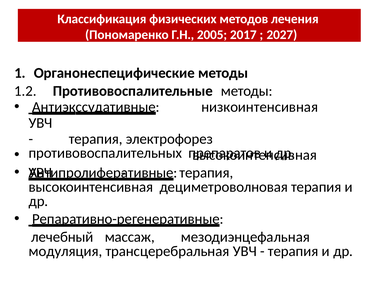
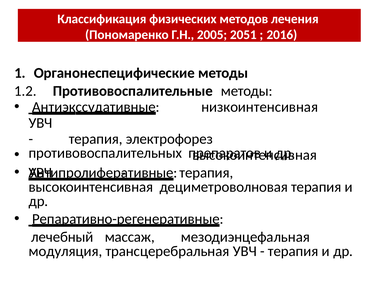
2017: 2017 -> 2051 (243, 35)
2027: 2027 -> 2016 (282, 35)
